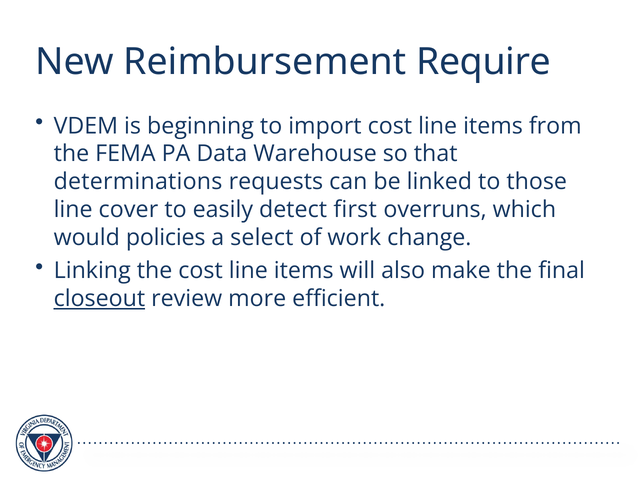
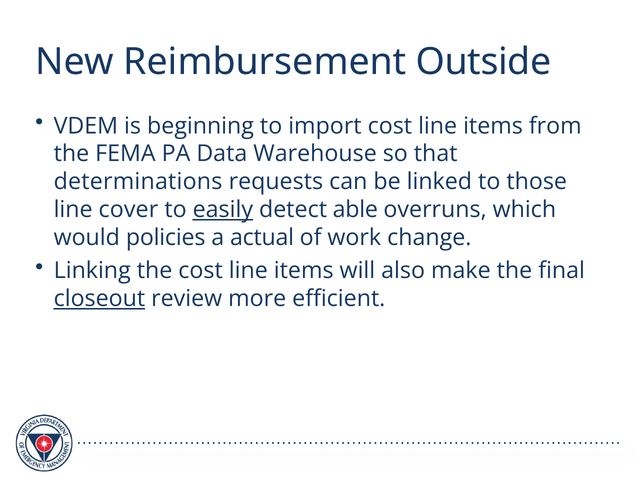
Require: Require -> Outside (483, 62)
easily underline: none -> present (223, 210)
first: first -> able (355, 210)
select: select -> actual (262, 238)
